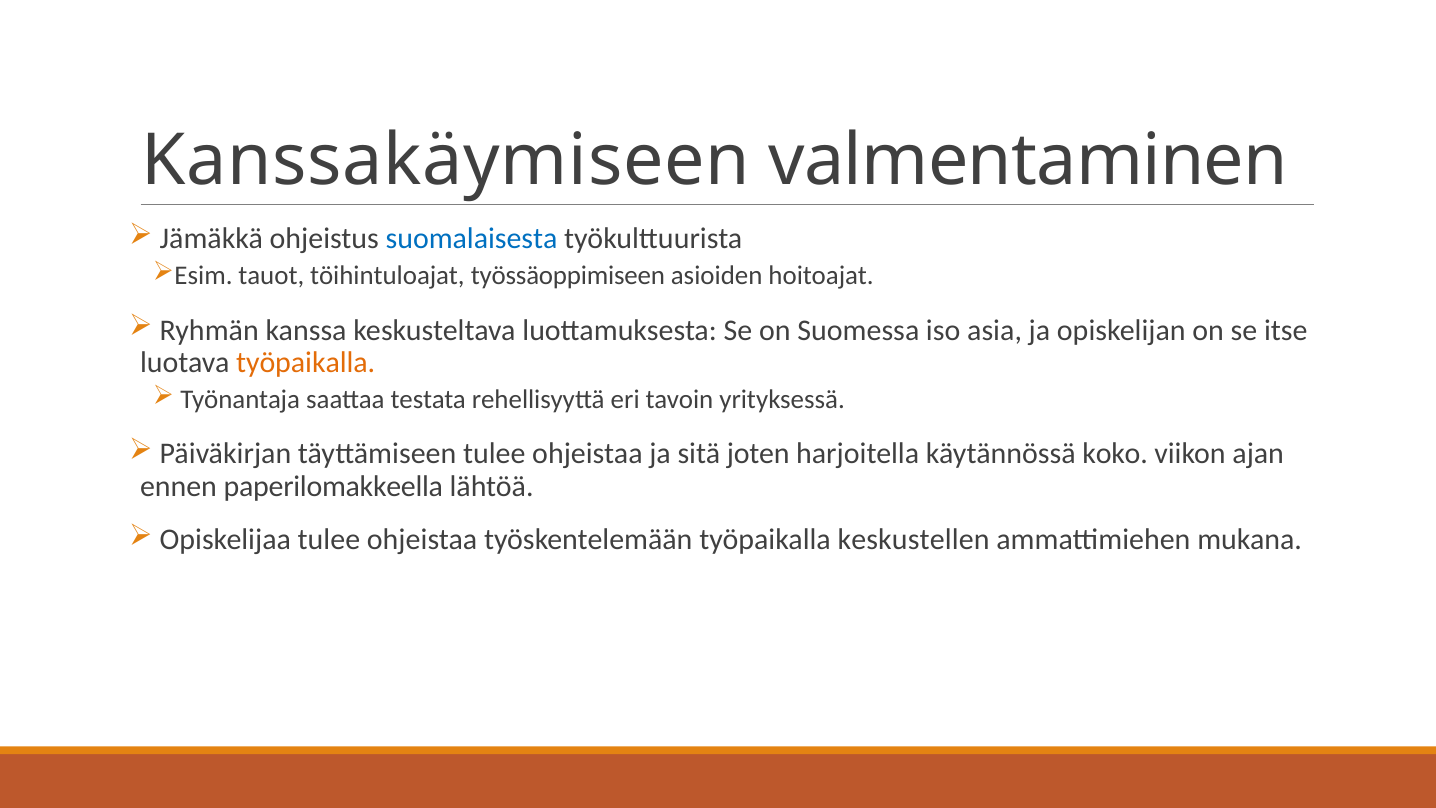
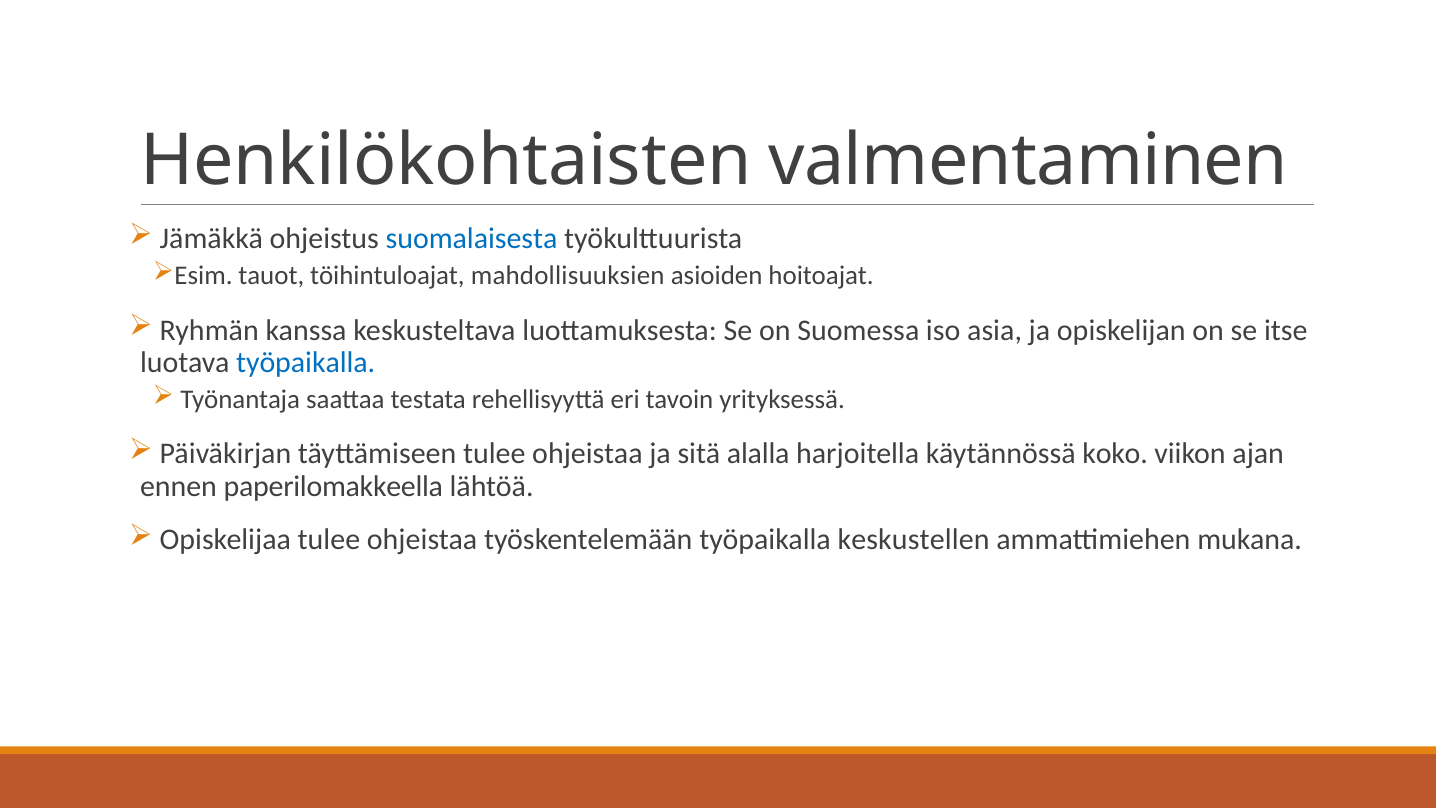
Kanssakäymiseen: Kanssakäymiseen -> Henkilökohtaisten (446, 161)
työssäoppimiseen: työssäoppimiseen -> mahdollisuuksien (568, 276)
työpaikalla colour: orange -> blue (306, 363)
joten: joten -> alalla (758, 454)
